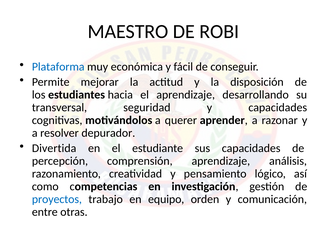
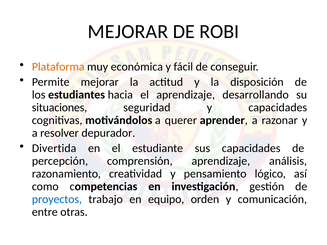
MAESTRO: MAESTRO -> MEJORAR (128, 32)
Plataforma colour: blue -> orange (58, 67)
transversal: transversal -> situaciones (59, 108)
